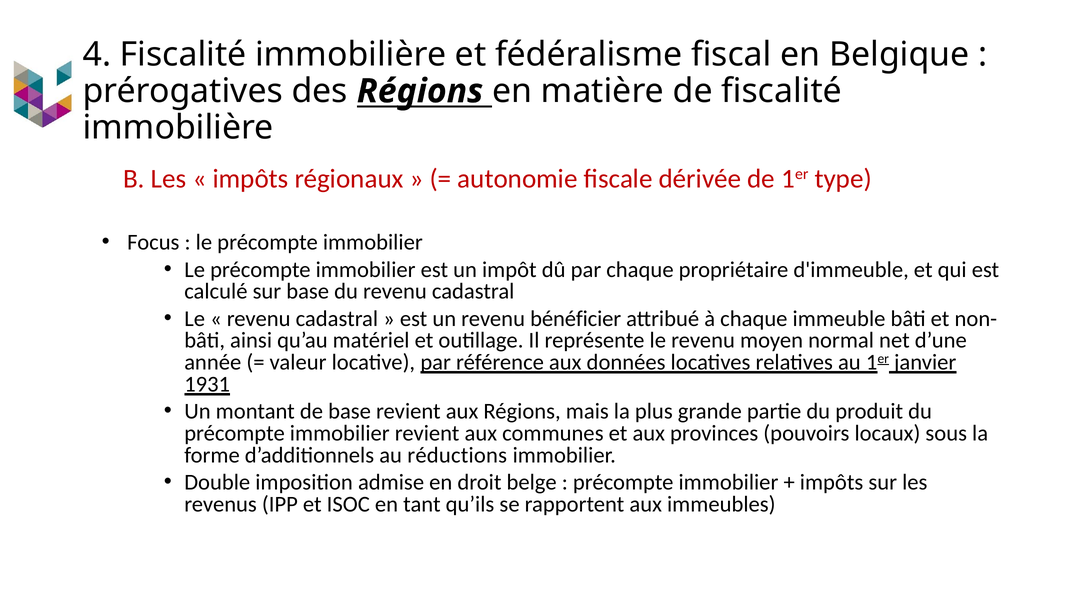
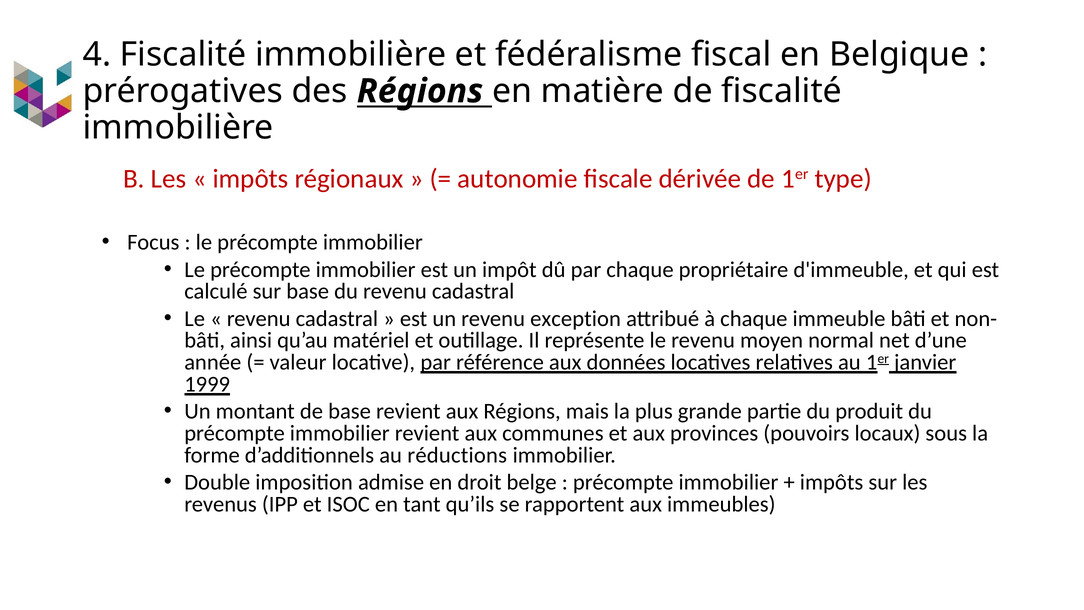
bénéficier: bénéficier -> exception (576, 318)
1931: 1931 -> 1999 (207, 384)
